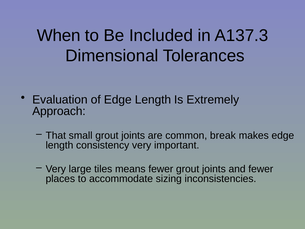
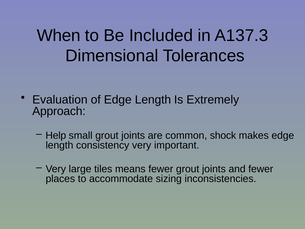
That: That -> Help (56, 135)
break: break -> shock (223, 135)
